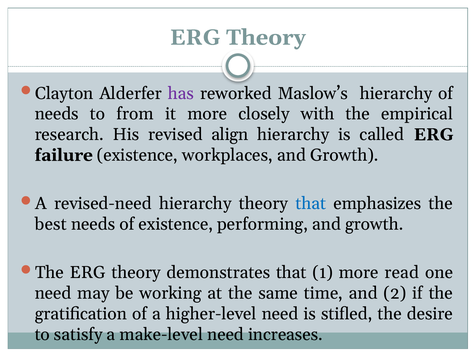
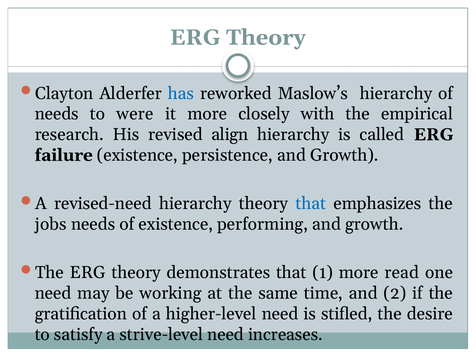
has colour: purple -> blue (181, 93)
from: from -> were (135, 114)
workplaces: workplaces -> persistence (228, 155)
best: best -> jobs (51, 224)
make-level: make-level -> strive-level (161, 334)
